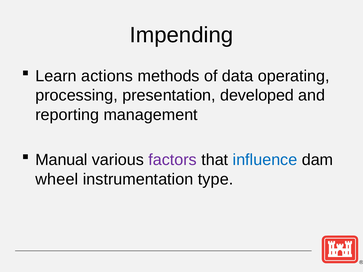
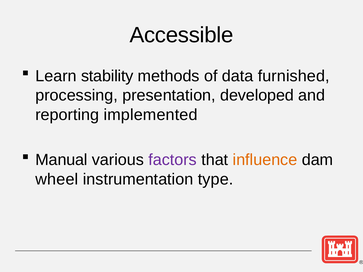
Impending: Impending -> Accessible (182, 35)
actions: actions -> stability (107, 76)
operating: operating -> furnished (294, 76)
management: management -> implemented (151, 115)
influence colour: blue -> orange (265, 160)
